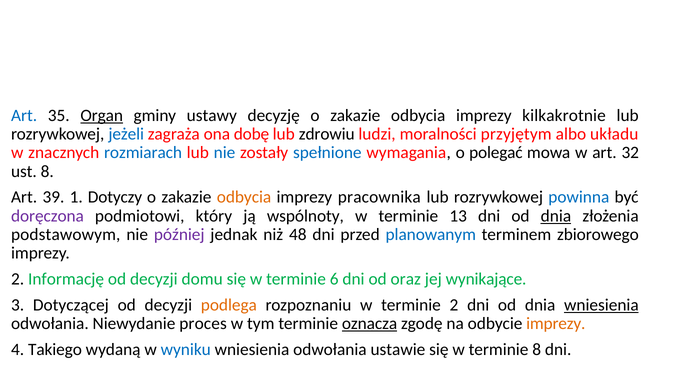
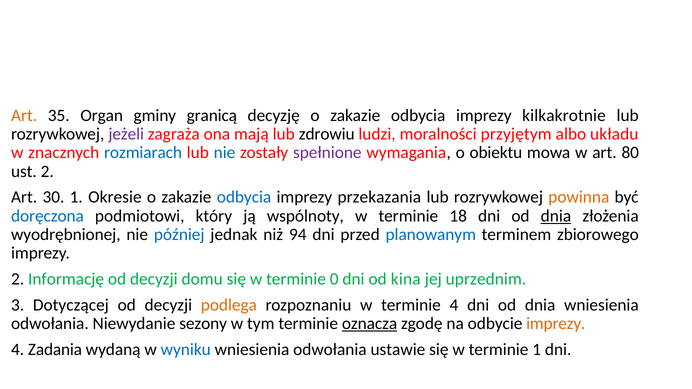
Art colour: blue -> orange (24, 115)
Organ underline: present -> none (102, 115)
ustawy: ustawy -> granicą (212, 115)
jeżeli colour: blue -> purple (126, 134)
dobę: dobę -> mają (251, 134)
spełnione colour: blue -> purple (327, 153)
polegać: polegać -> obiektu (496, 153)
32: 32 -> 80 (630, 153)
ust 8: 8 -> 2 (47, 171)
39: 39 -> 30 (53, 197)
Dotyczy: Dotyczy -> Okresie (115, 197)
odbycia colour: orange -> blue (244, 197)
pracownika: pracownika -> przekazania (379, 197)
powinna colour: blue -> orange (579, 197)
doręczona colour: purple -> blue (47, 216)
13: 13 -> 18 (458, 216)
podstawowym: podstawowym -> wyodrębnionej (66, 235)
później colour: purple -> blue (179, 235)
48: 48 -> 94 (298, 235)
6: 6 -> 0 (334, 279)
oraz: oraz -> kina (406, 279)
wynikające: wynikające -> uprzednim (486, 279)
terminie 2: 2 -> 4 (454, 305)
wniesienia underline: present -> none (601, 305)
proces: proces -> sezony (203, 324)
Takiego: Takiego -> Zadania (55, 350)
terminie 8: 8 -> 1 (537, 350)
